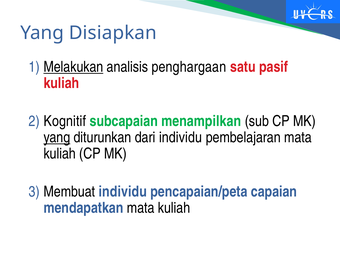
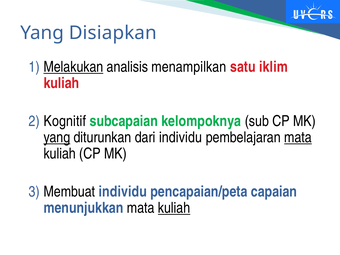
penghargaan: penghargaan -> menampilkan (189, 67)
pasif: pasif -> iklim (273, 67)
menampilkan: menampilkan -> kelompoknya (201, 121)
mata underline: none -> present (298, 137)
mendapatkan: mendapatkan -> menunjukkan (83, 208)
kuliah underline: none -> present (174, 208)
